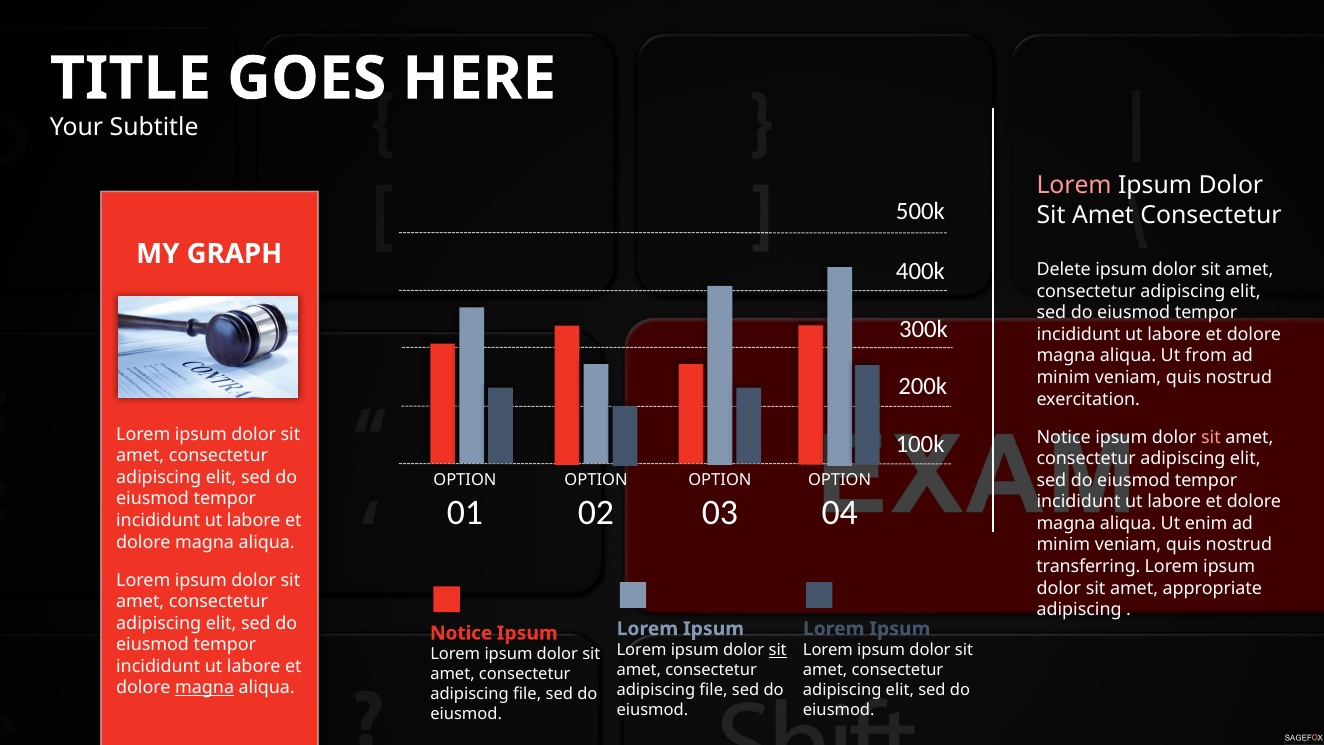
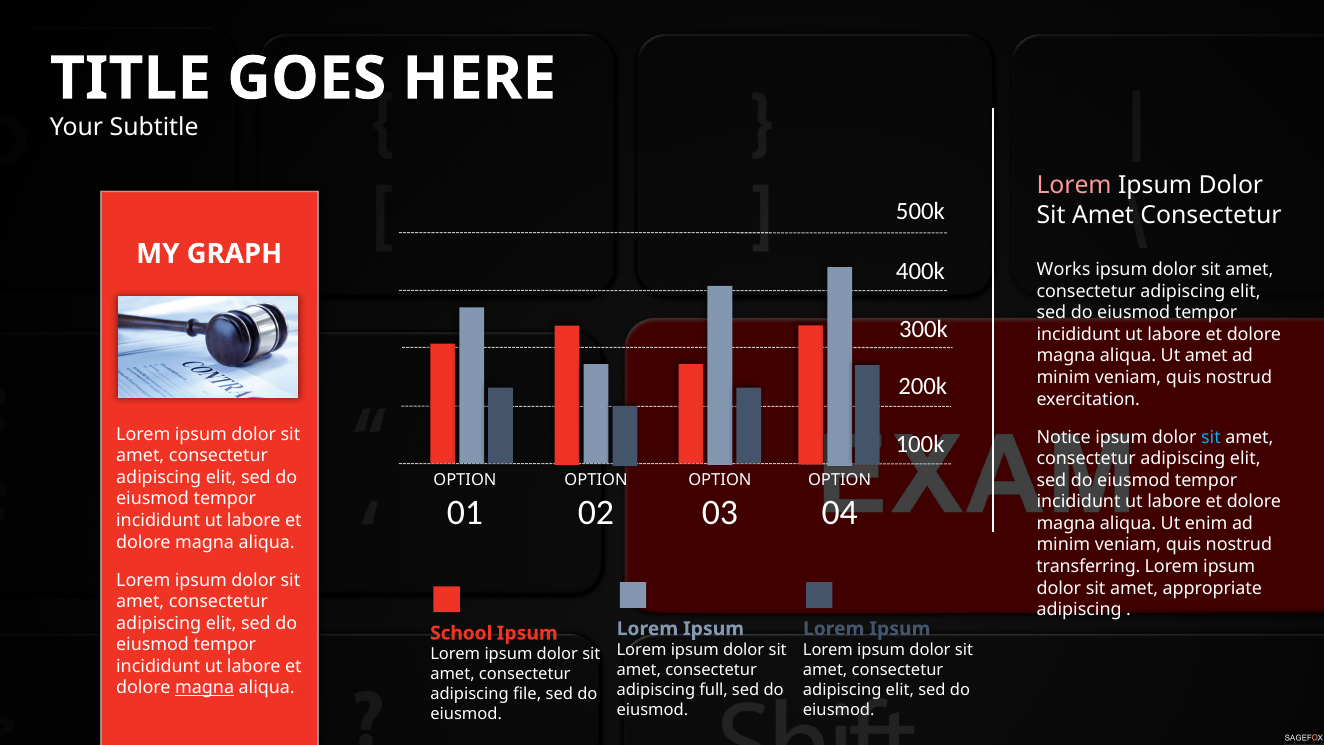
Delete: Delete -> Works (1064, 270)
Ut from: from -> amet (1206, 356)
sit colour: pink -> light blue (1211, 437)
Notice: Notice -> School (461, 633)
sit underline: present -> none (778, 650)
file: file -> full (714, 690)
